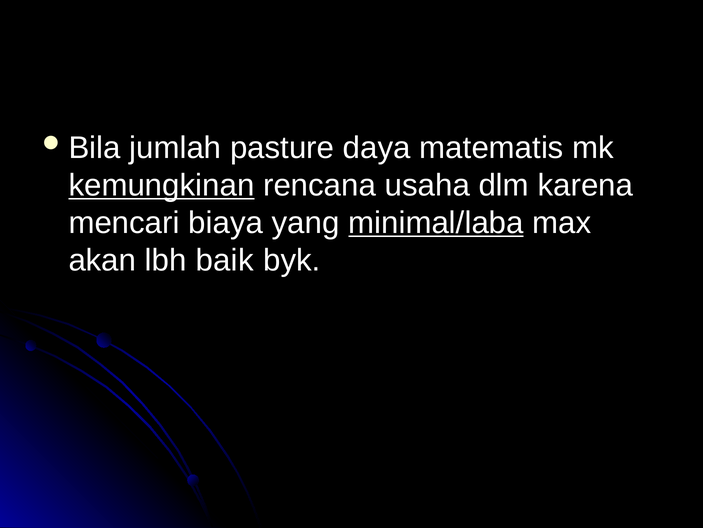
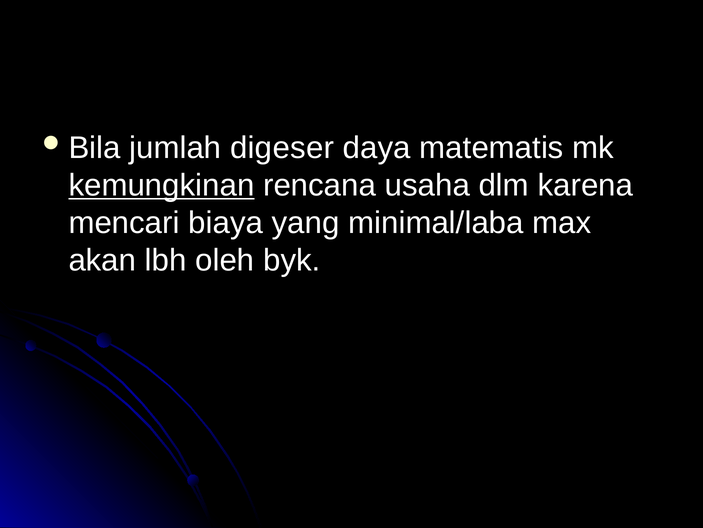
pasture: pasture -> digeser (282, 147)
minimal/laba underline: present -> none (436, 222)
baik: baik -> oleh (225, 260)
